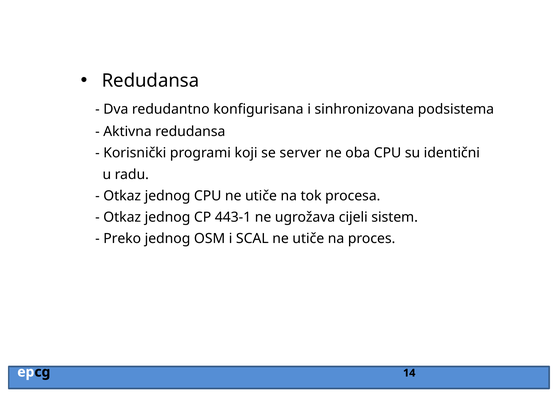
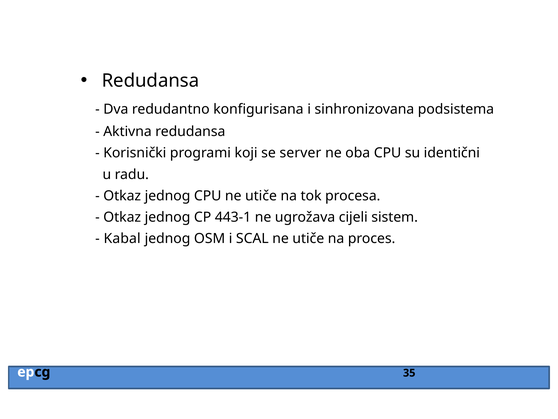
Preko: Preko -> Kabal (122, 238)
14: 14 -> 35 (409, 373)
